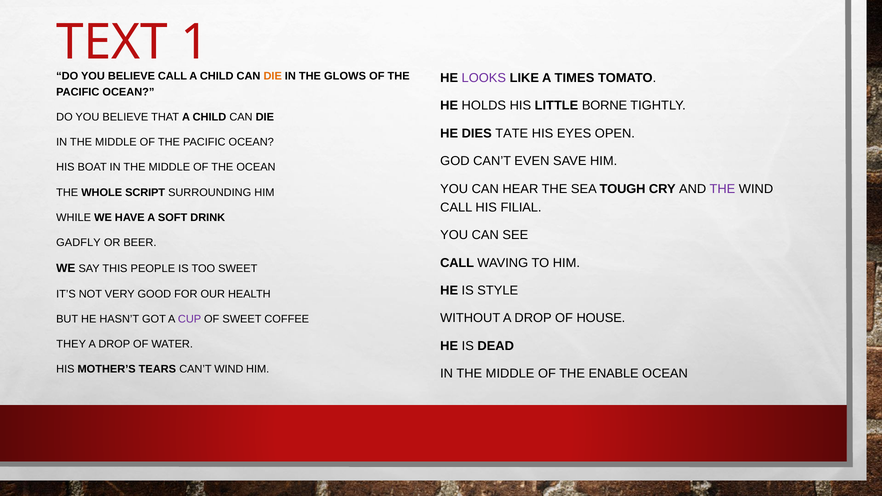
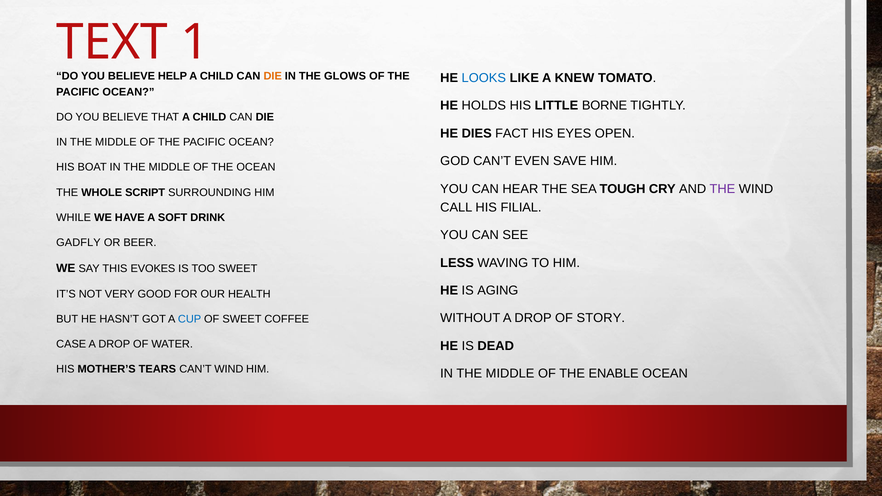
CALL: CALL -> HELP (172, 76)
LOOKS colour: purple -> blue (484, 78)
TIMES: TIMES -> KNEW (574, 78)
TATE: TATE -> FACT (512, 133)
CALL: CALL -> LESS (457, 263)
PEOPLE: PEOPLE -> EVOKES (153, 269)
STYLE: STYLE -> AGING (498, 291)
HOUSE: HOUSE -> STORY (601, 318)
CUP colour: purple -> blue (190, 319)
THEY: THEY -> CASE (71, 344)
